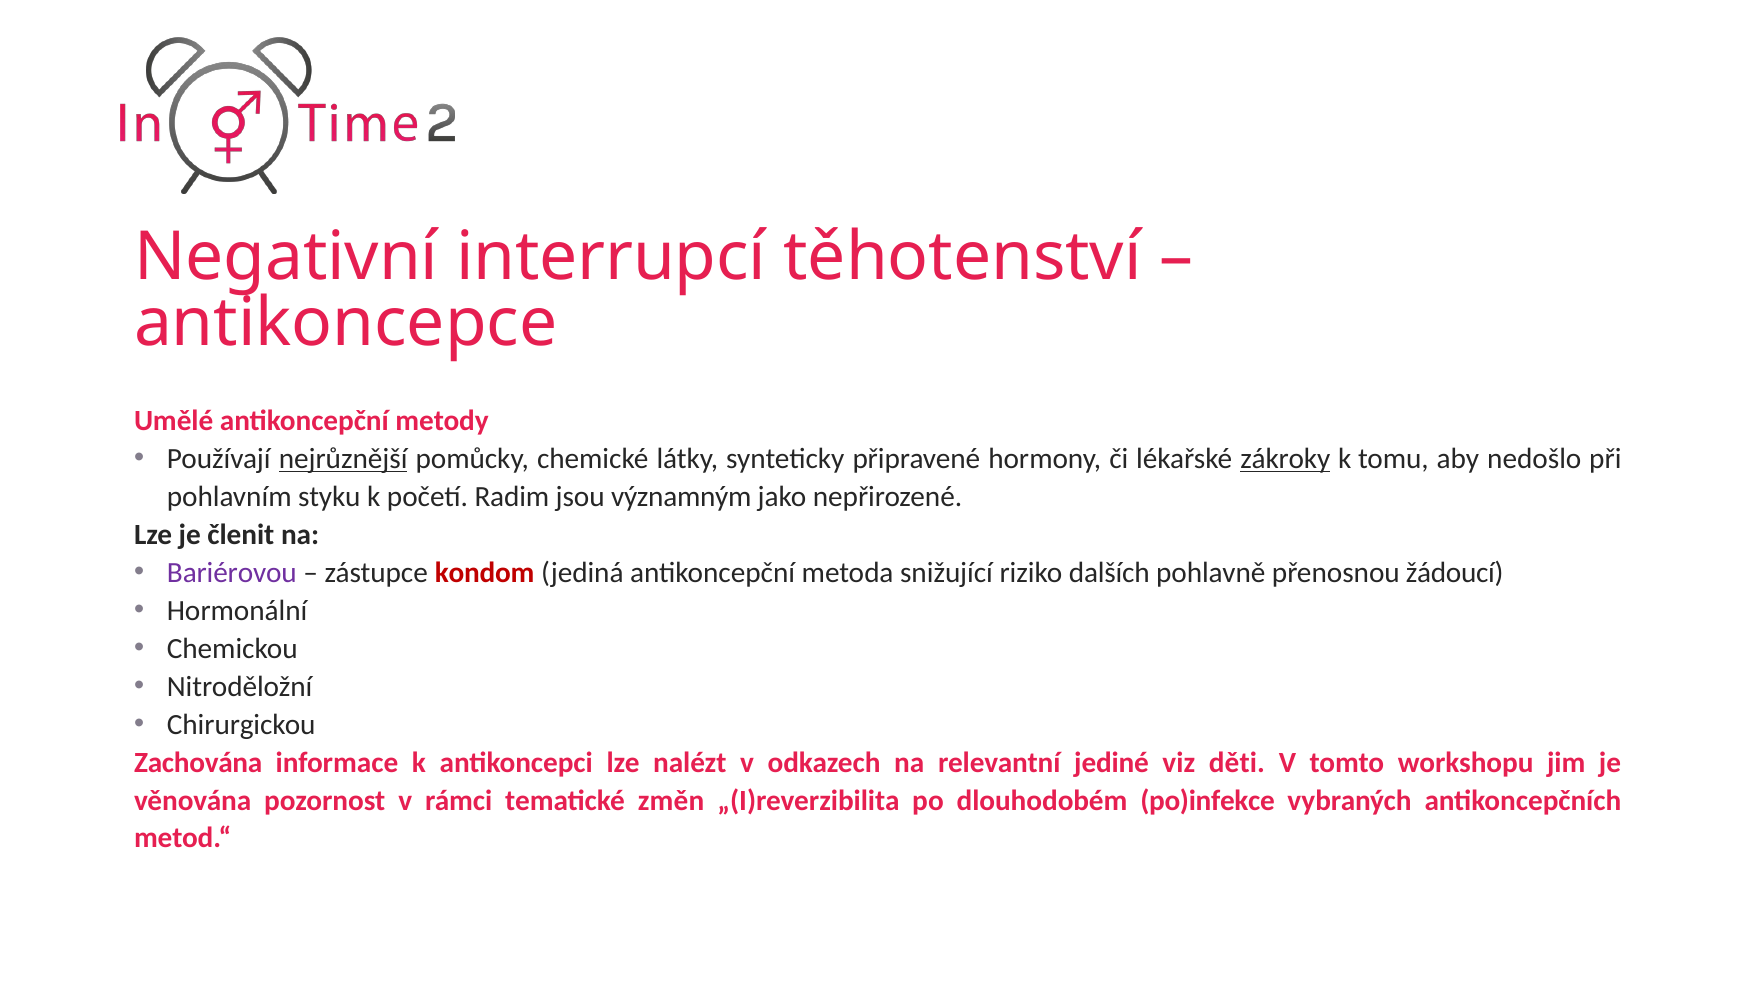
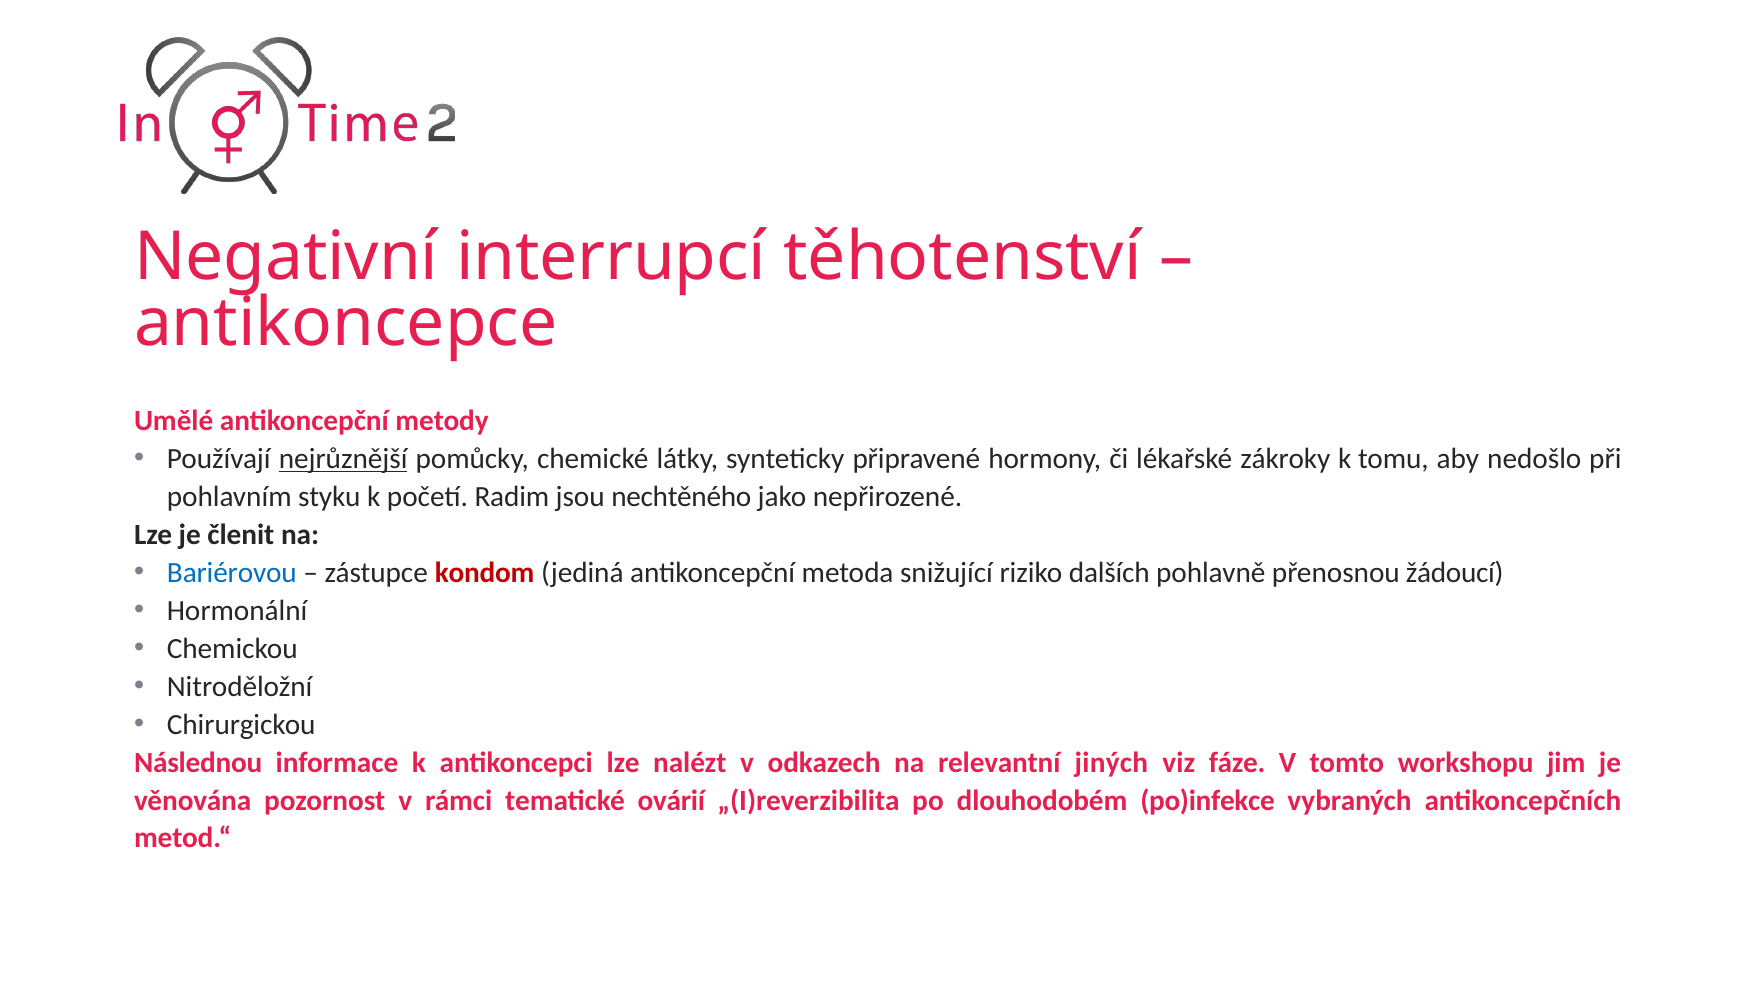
zákroky underline: present -> none (1285, 459)
významným: významným -> nechtěného (681, 497)
Bariérovou colour: purple -> blue (232, 573)
Zachována: Zachována -> Následnou (198, 762)
jediné: jediné -> jiných (1111, 762)
děti: děti -> fáze (1237, 762)
změn: změn -> ovárií (671, 800)
